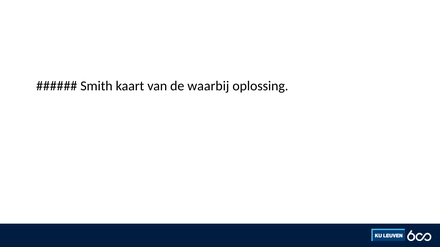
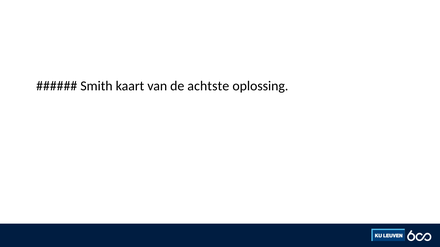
waarbij: waarbij -> achtste (208, 86)
